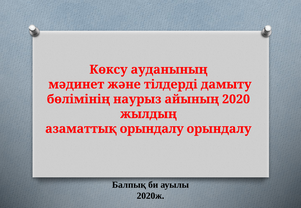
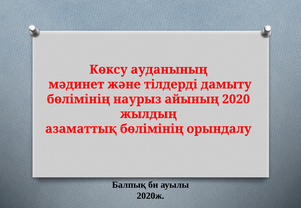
азаматтық орындалу: орындалу -> бөлімінің (152, 129)
